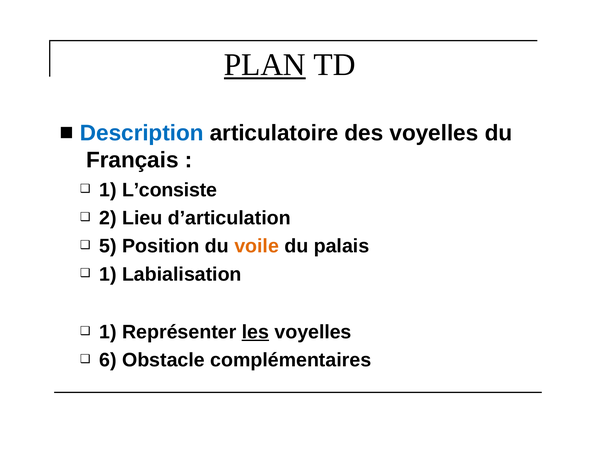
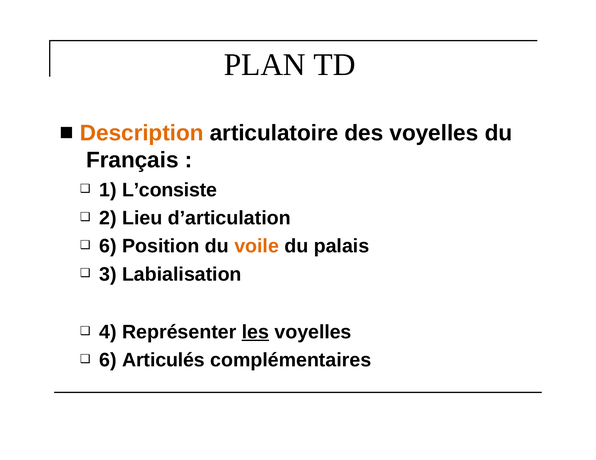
PLAN underline: present -> none (265, 65)
Description colour: blue -> orange (142, 133)
5: 5 -> 6 (108, 246)
1: 1 -> 3 (108, 275)
1: 1 -> 4 (108, 332)
Obstacle: Obstacle -> Articulés (164, 361)
